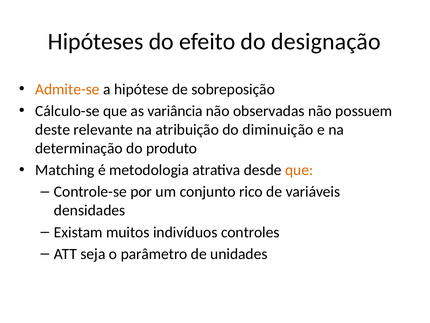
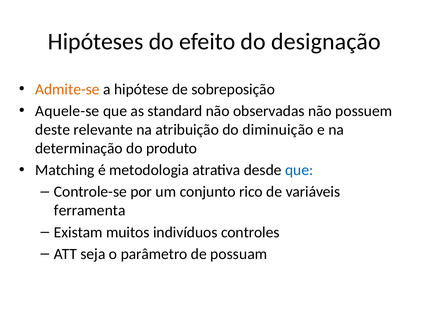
Cálculo-se: Cálculo-se -> Aquele-se (67, 111)
variância: variância -> standard (175, 111)
que colour: orange -> blue (299, 170)
densidades: densidades -> ferramenta (90, 210)
unidades: unidades -> possuam (239, 254)
